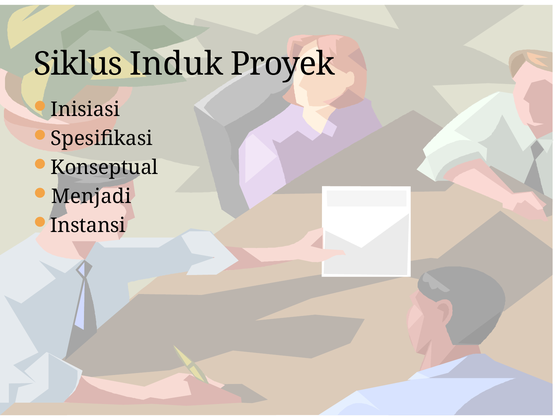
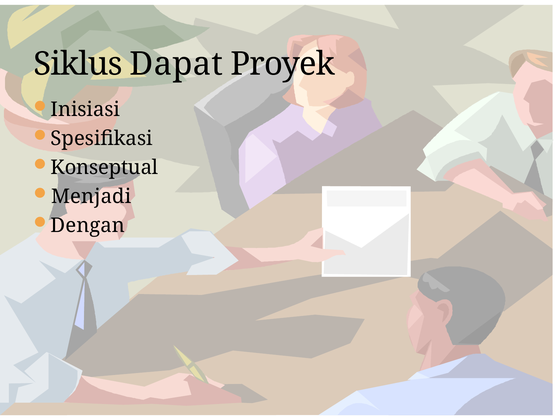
Induk: Induk -> Dapat (176, 64)
Instansi: Instansi -> Dengan (88, 225)
